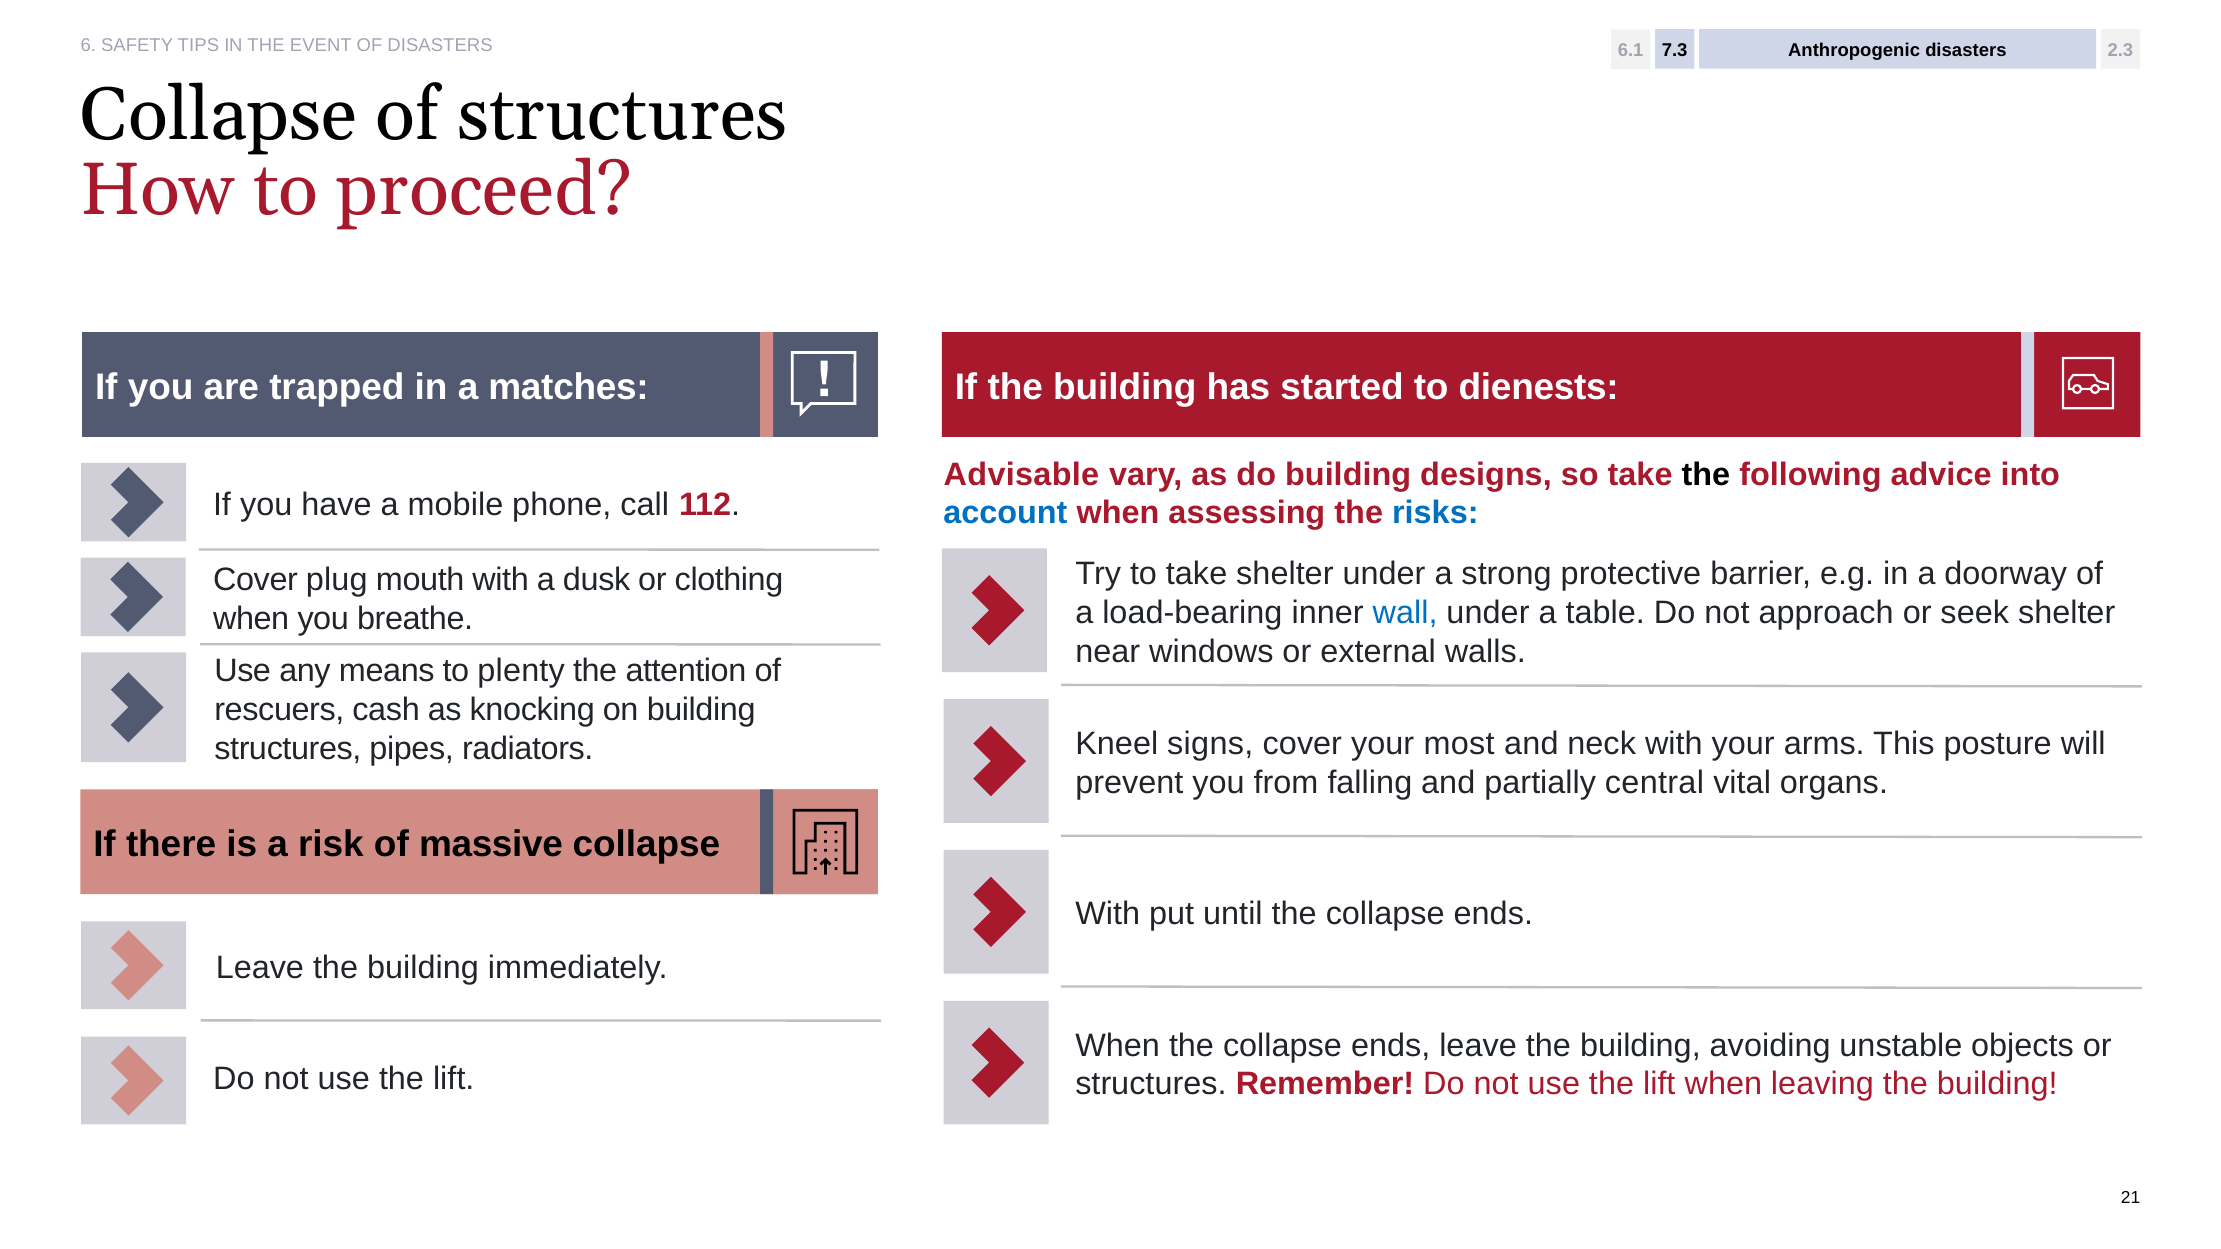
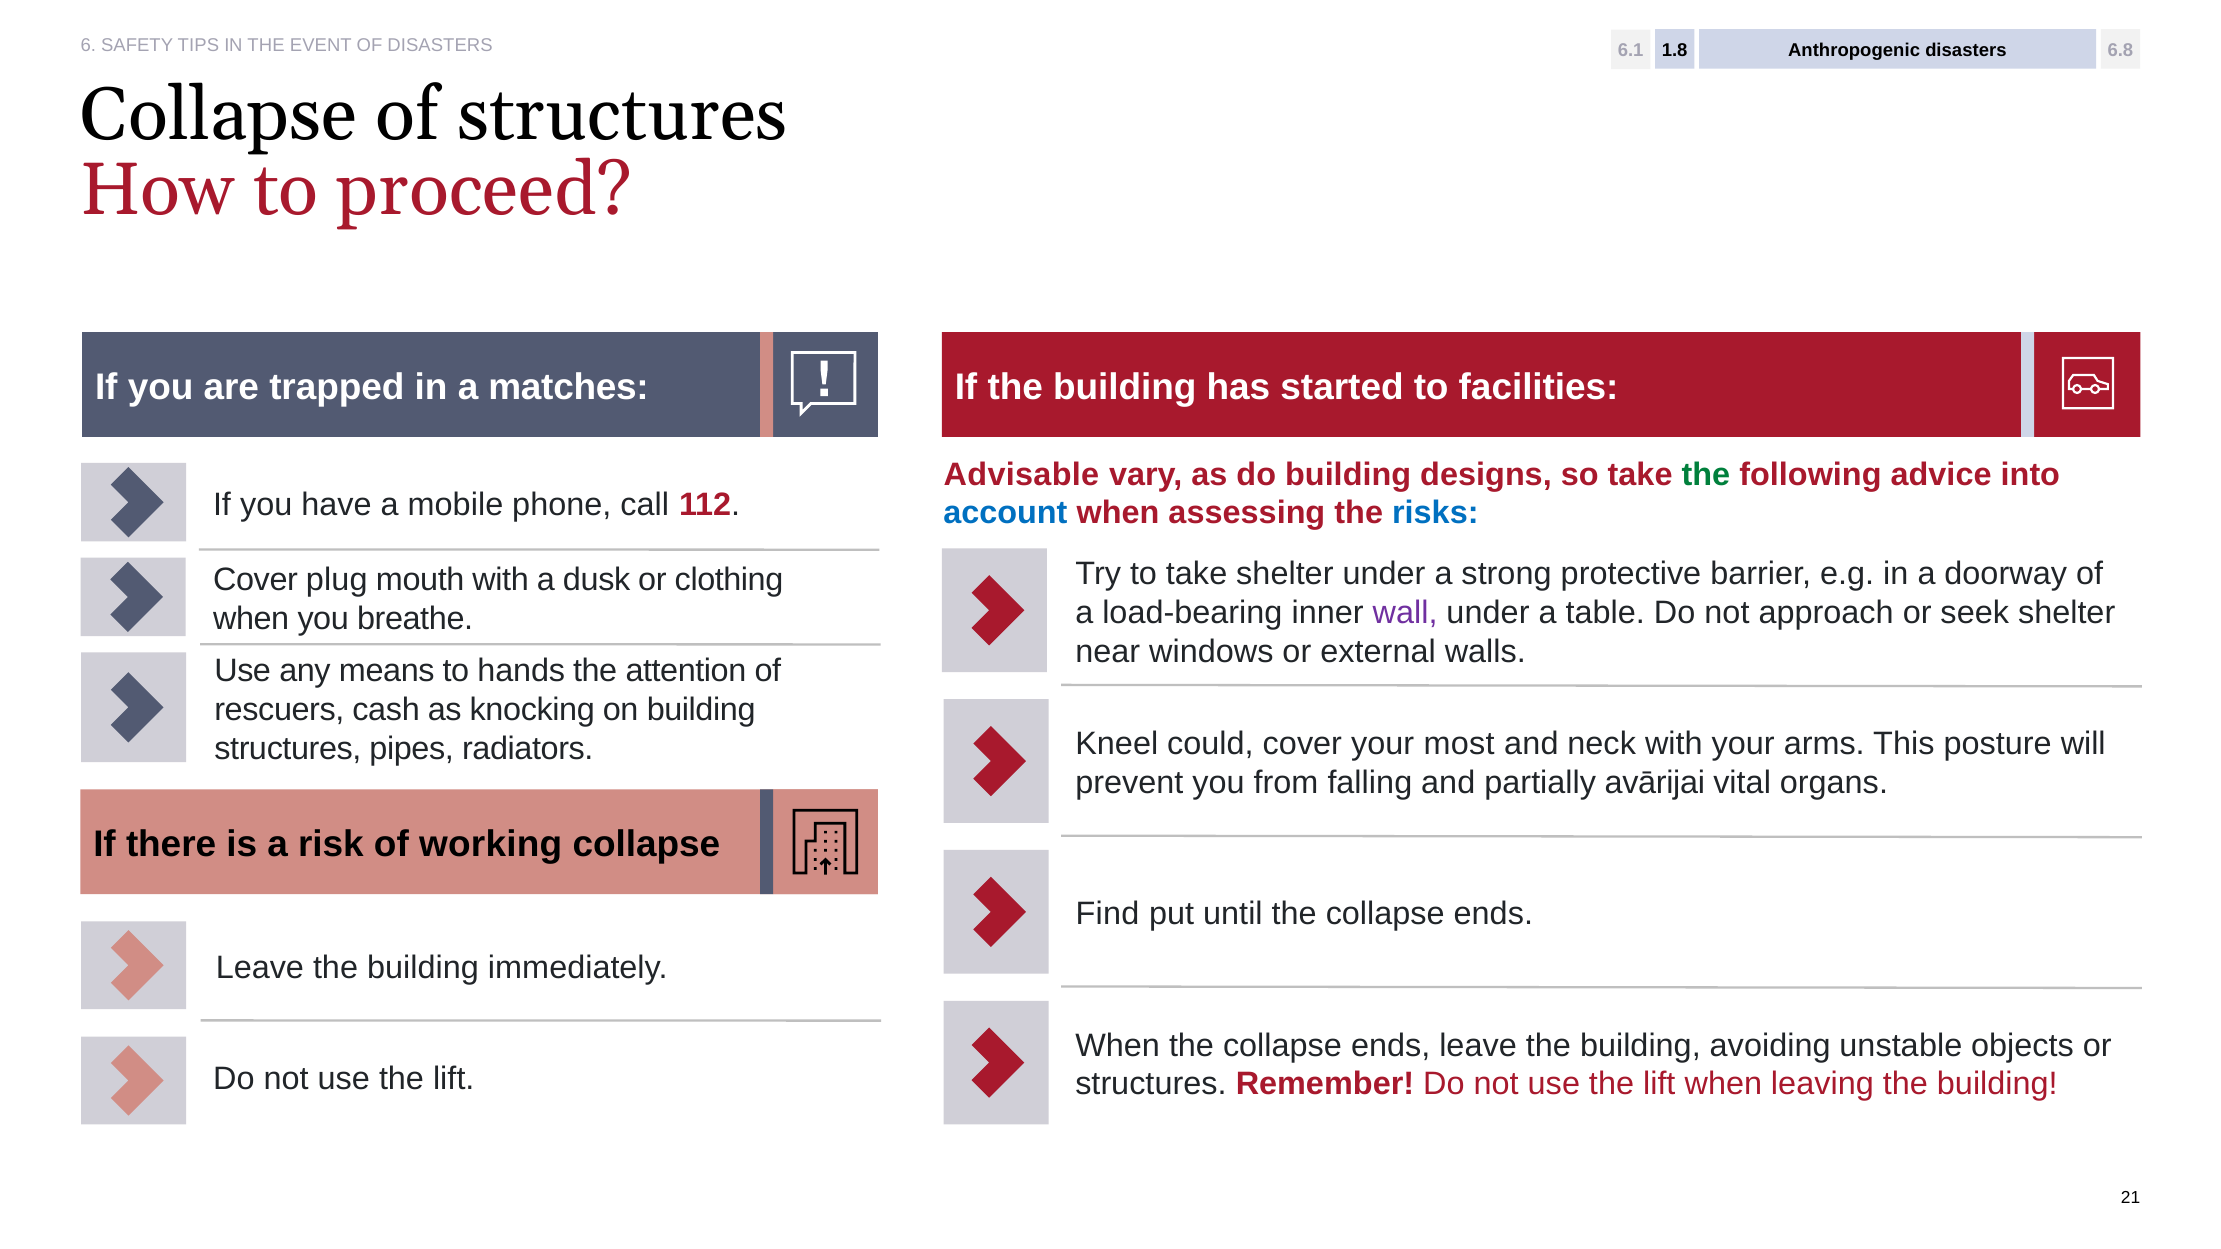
7.3: 7.3 -> 1.8 (1675, 50)
2.3: 2.3 -> 6.8 (2120, 50)
dienests: dienests -> facilities (1539, 387)
the colour: black -> green (1706, 474)
wall colour: blue -> purple (1405, 613)
plenty: plenty -> hands (521, 671)
signs: signs -> could (1210, 744)
central: central -> avārijai (1655, 783)
massive: massive -> working (491, 844)
With: With -> Find (1108, 914)
